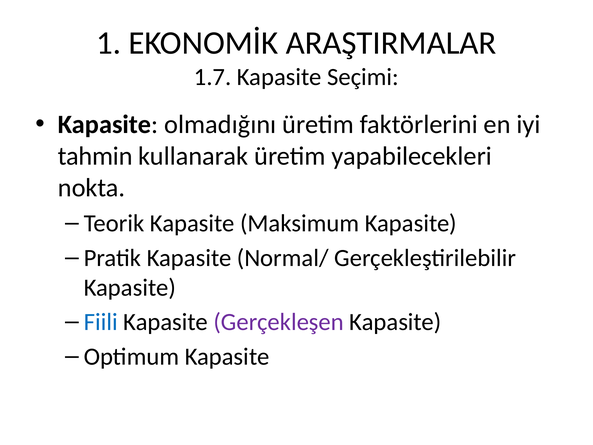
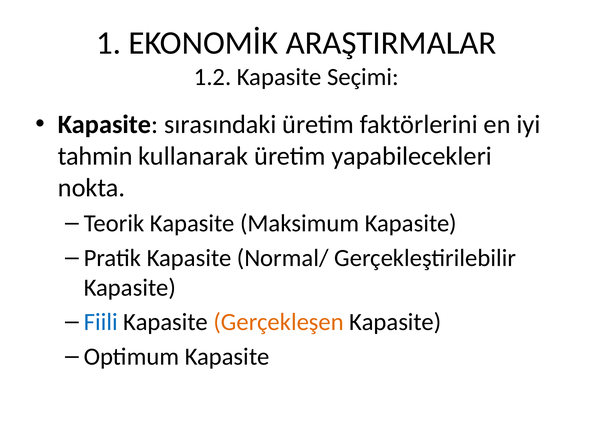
1.7: 1.7 -> 1.2 (213, 77)
olmadığını: olmadığını -> sırasındaki (220, 124)
Gerçekleşen colour: purple -> orange (279, 322)
